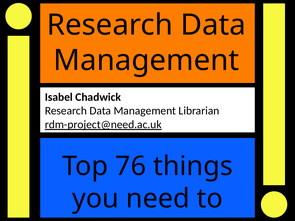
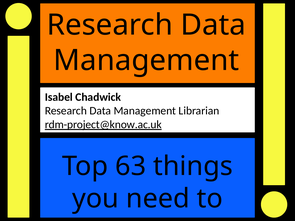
rdm-project@need.ac.uk: rdm-project@need.ac.uk -> rdm-project@know.ac.uk (103, 125)
76: 76 -> 63 (131, 166)
